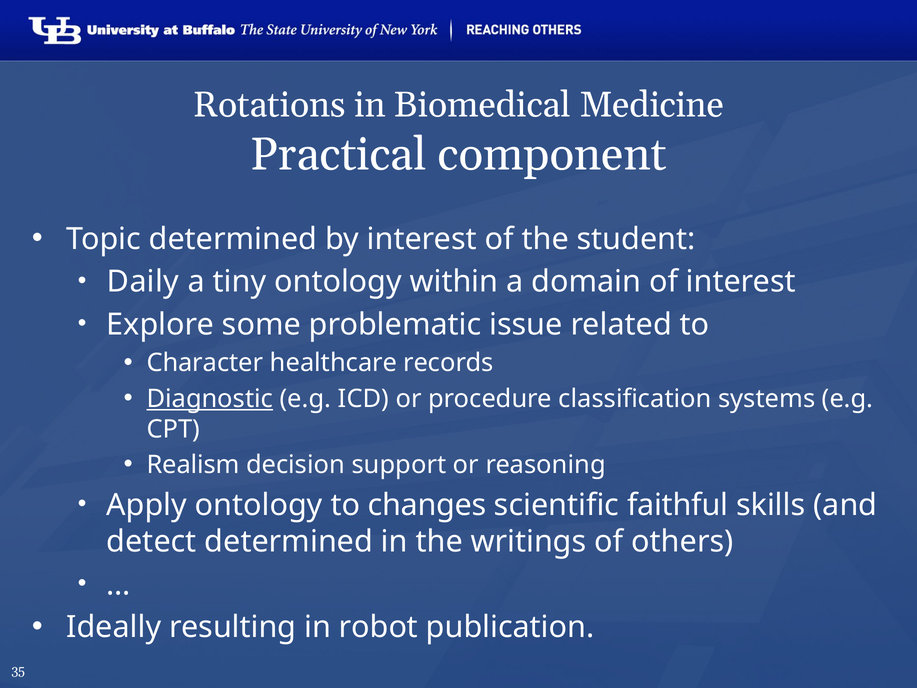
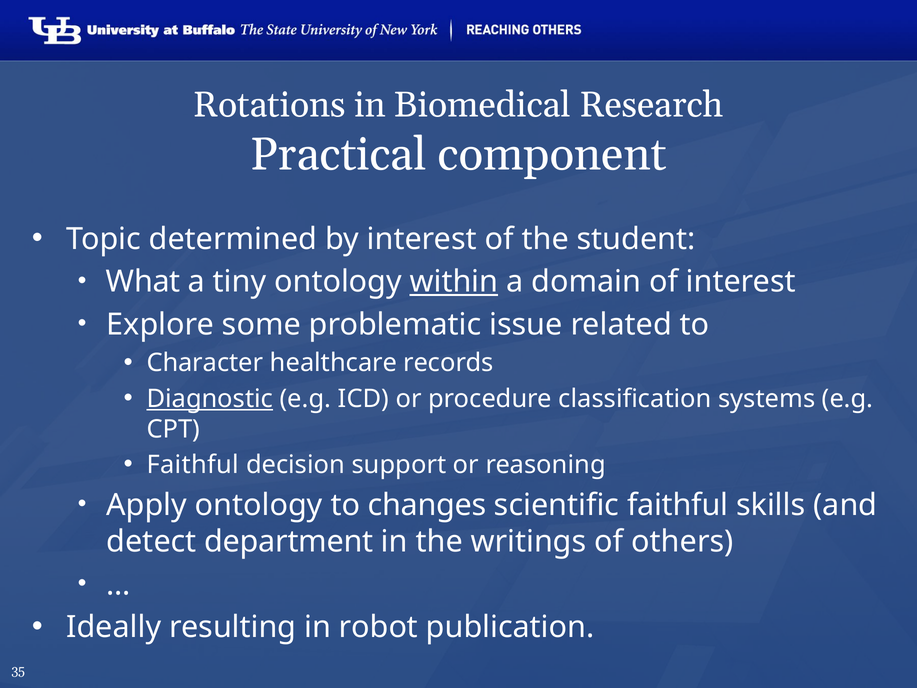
Medicine: Medicine -> Research (652, 105)
Daily: Daily -> What (143, 282)
within underline: none -> present (454, 282)
Realism: Realism -> Faithful (193, 465)
detect determined: determined -> department (289, 542)
